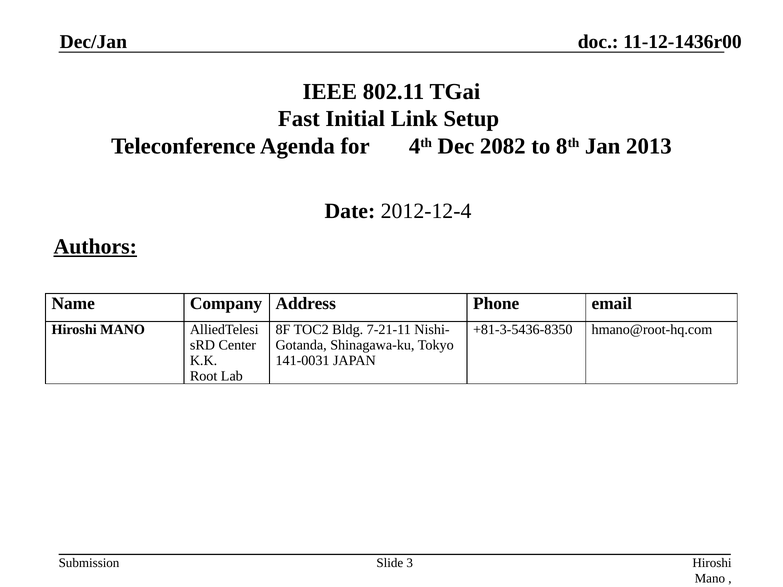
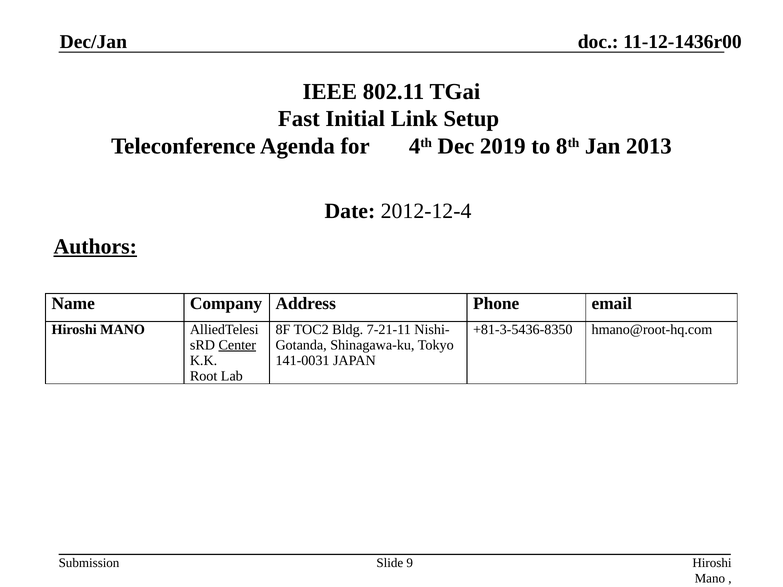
2082: 2082 -> 2019 (503, 146)
Center underline: none -> present (237, 345)
3: 3 -> 9 (410, 563)
